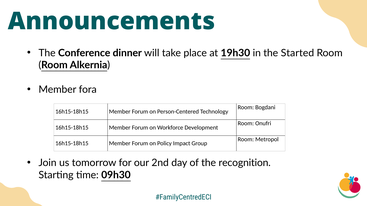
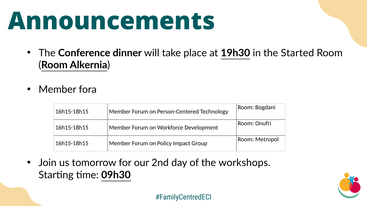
recognition: recognition -> workshops (245, 163)
